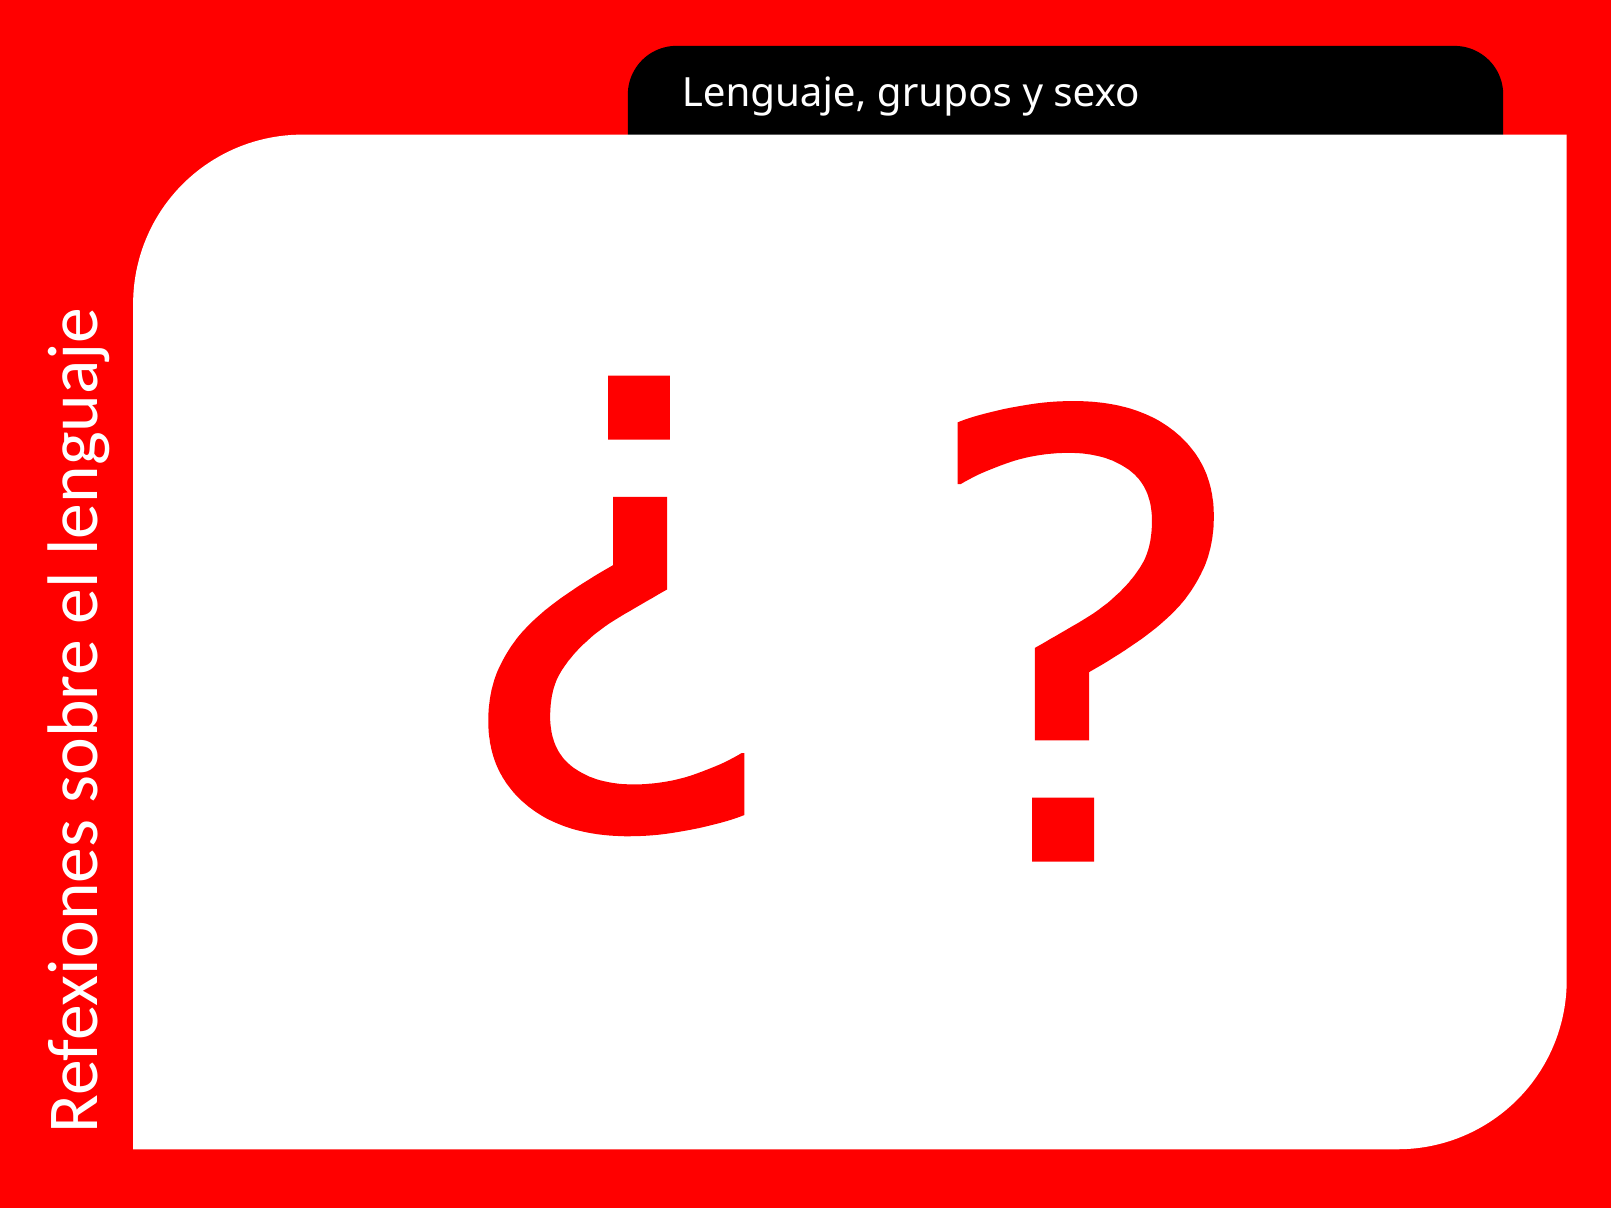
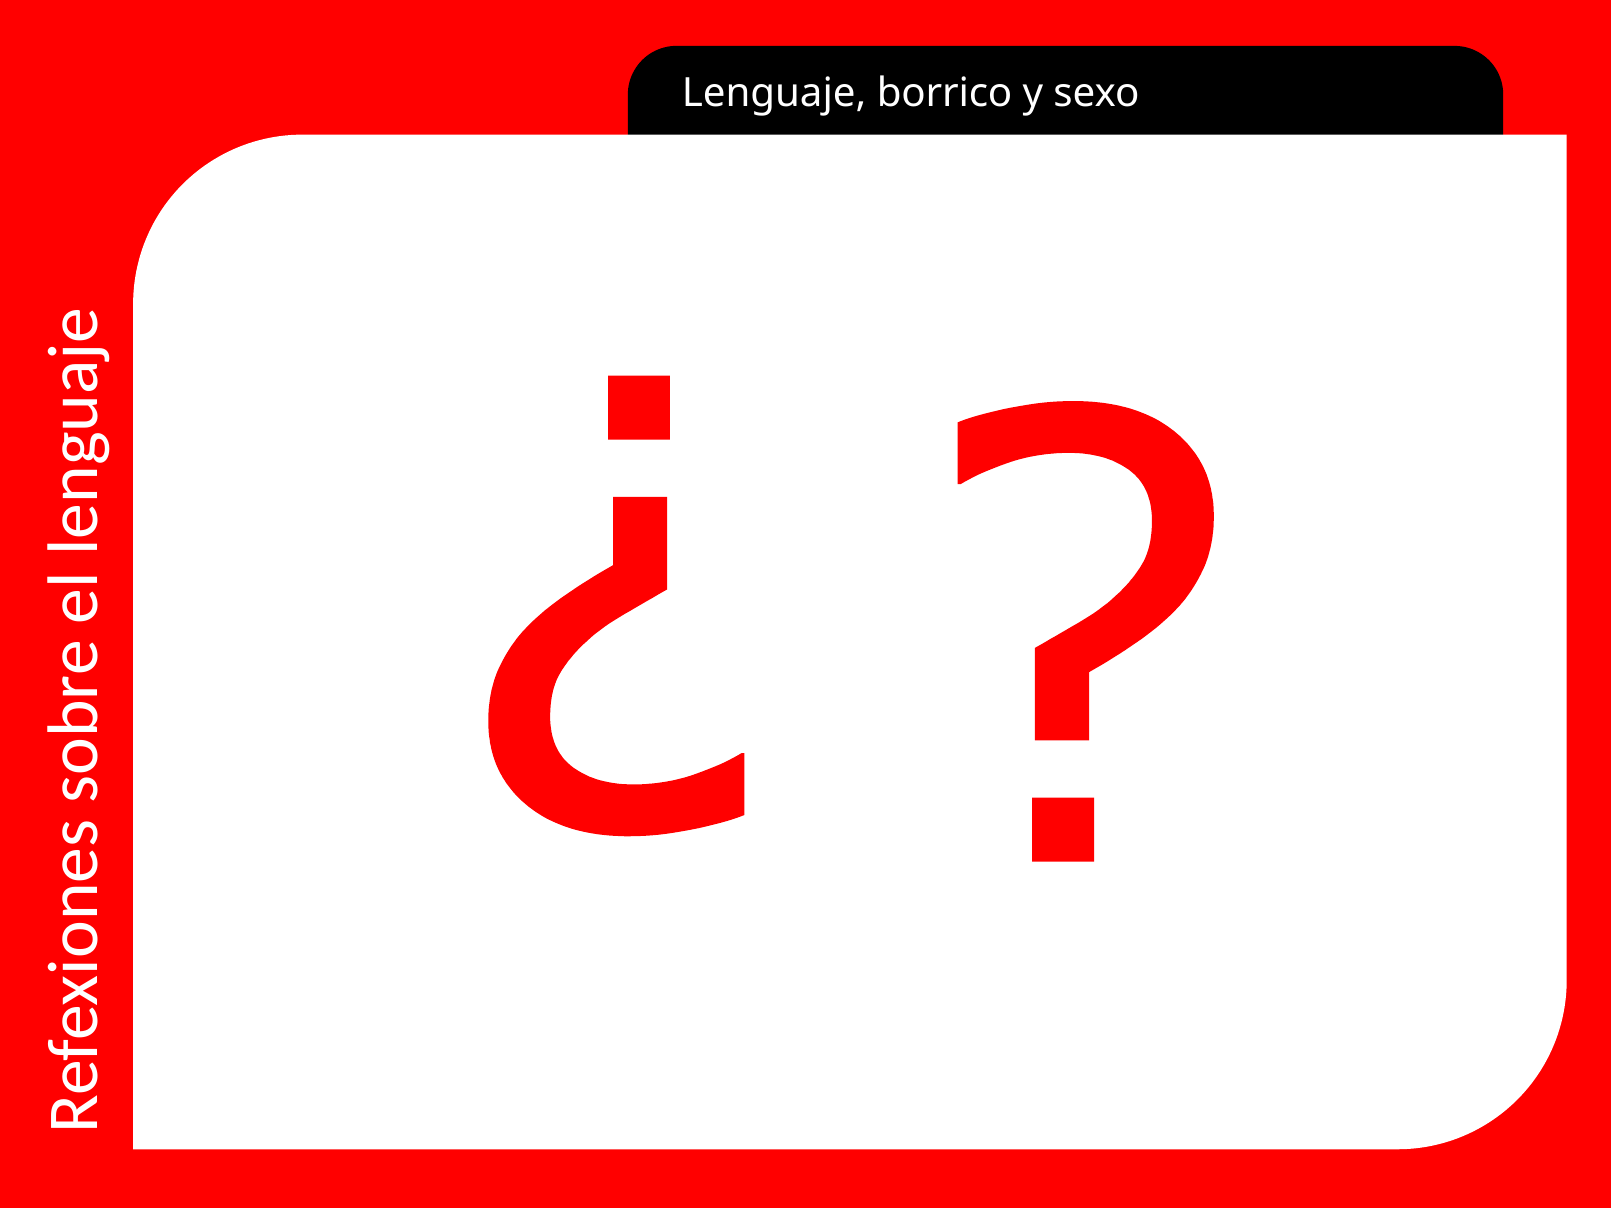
grupos: grupos -> borrico (945, 93)
